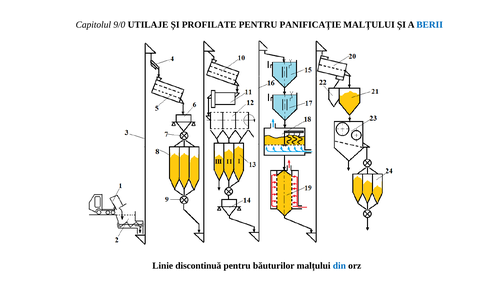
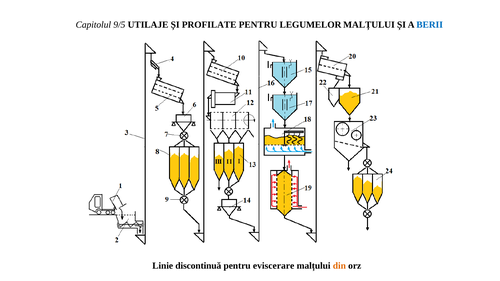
9/0: 9/0 -> 9/5 (119, 25)
PANIFICAȚIE: PANIFICAȚIE -> LEGUMELOR (311, 25)
băuturilor: băuturilor -> eviscerare (274, 266)
din colour: blue -> orange (339, 266)
